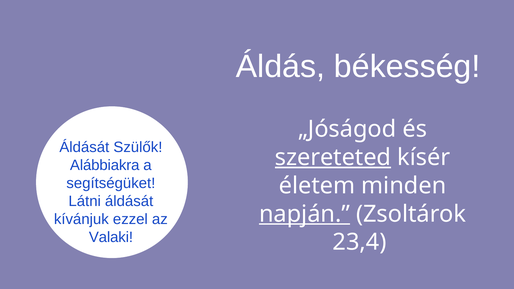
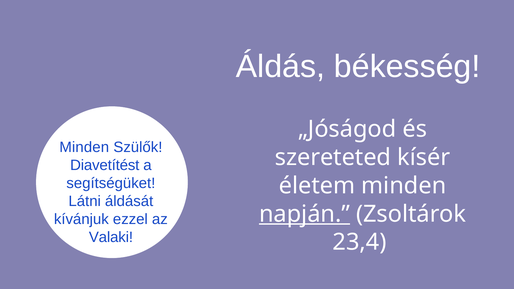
Áldását: Áldását -> Minden (84, 147)
szereteted underline: present -> none (333, 157)
Alábbiakra: Alábbiakra -> Diavetítést (105, 165)
